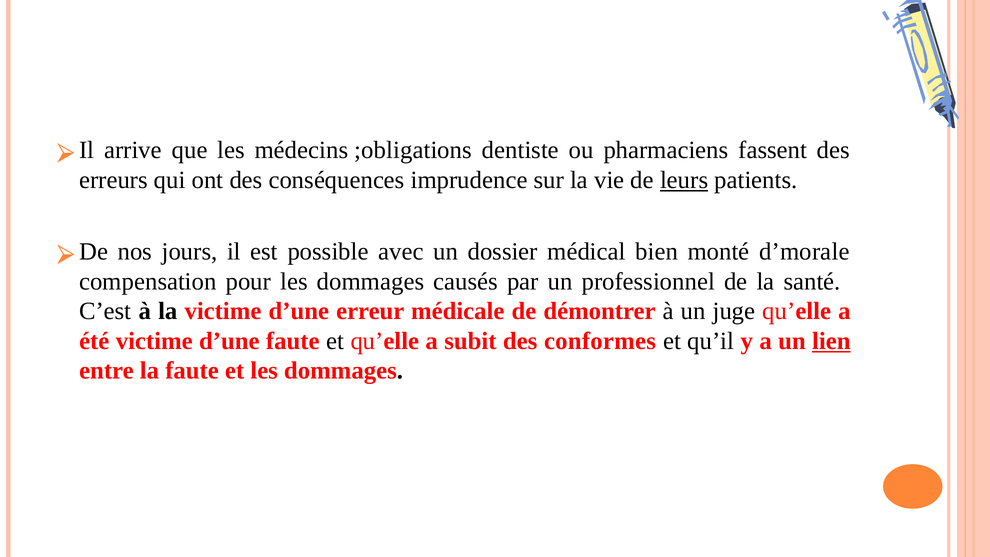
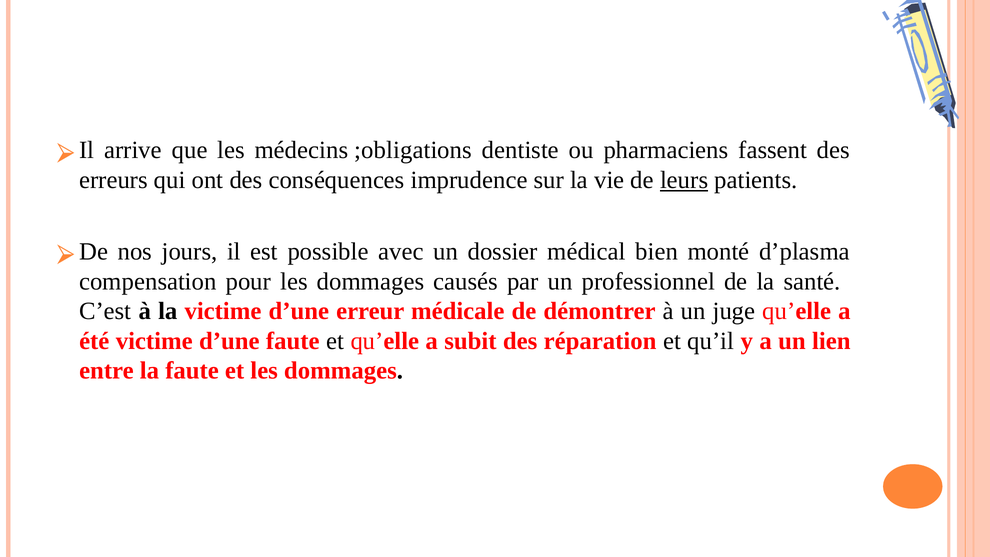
d’morale: d’morale -> d’plasma (804, 252)
conformes: conformes -> réparation (600, 341)
lien underline: present -> none (831, 341)
